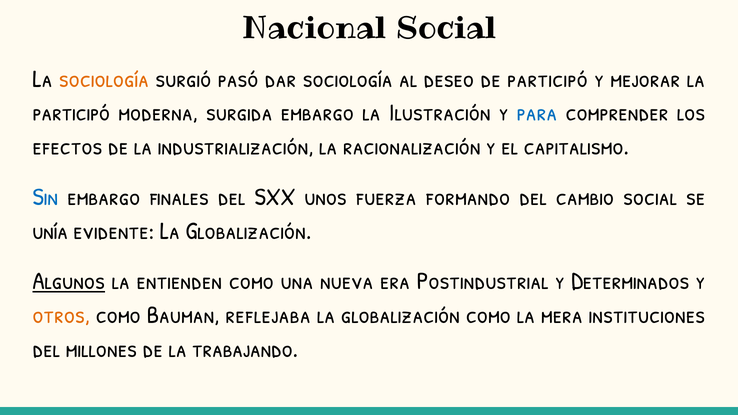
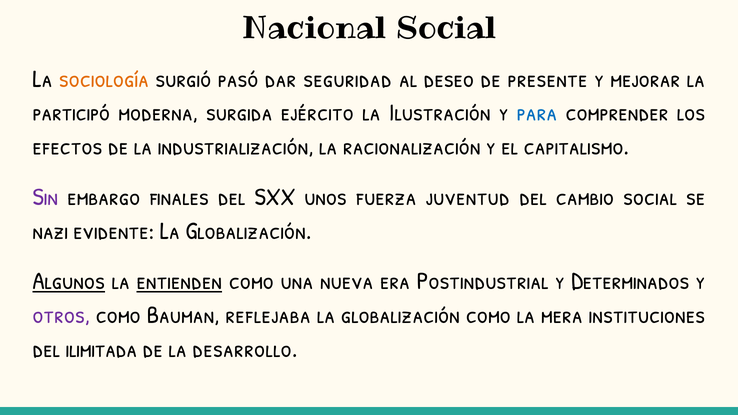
dar sociología: sociología -> seguridad (348, 79)
de participó: participó -> presente (548, 79)
surgida embargo: embargo -> ejército (317, 113)
Sin colour: blue -> purple (45, 197)
formando: formando -> juventud (468, 197)
unía: unía -> nazi (50, 231)
entienden underline: none -> present (179, 281)
otros colour: orange -> purple (61, 315)
millones: millones -> ilimitada (102, 349)
trabajando: trabajando -> desarrollo (245, 349)
